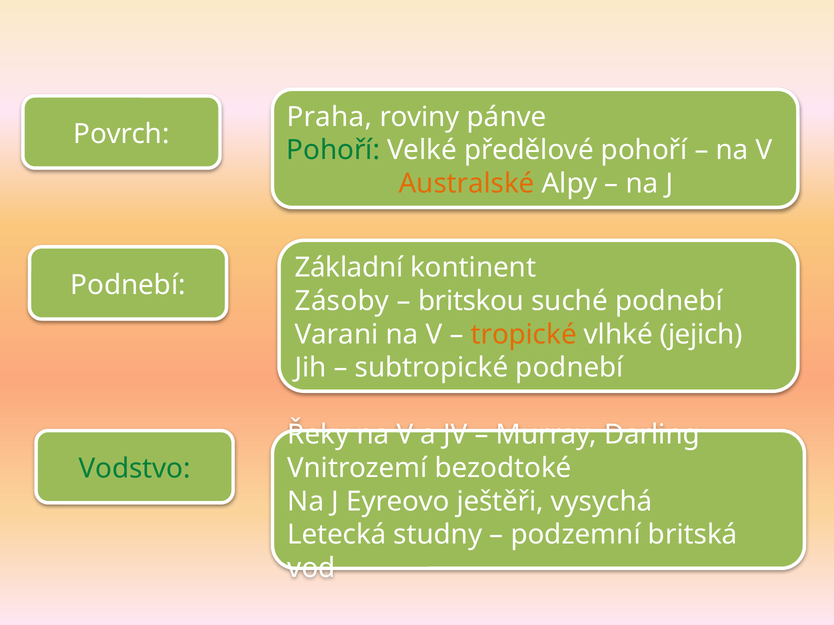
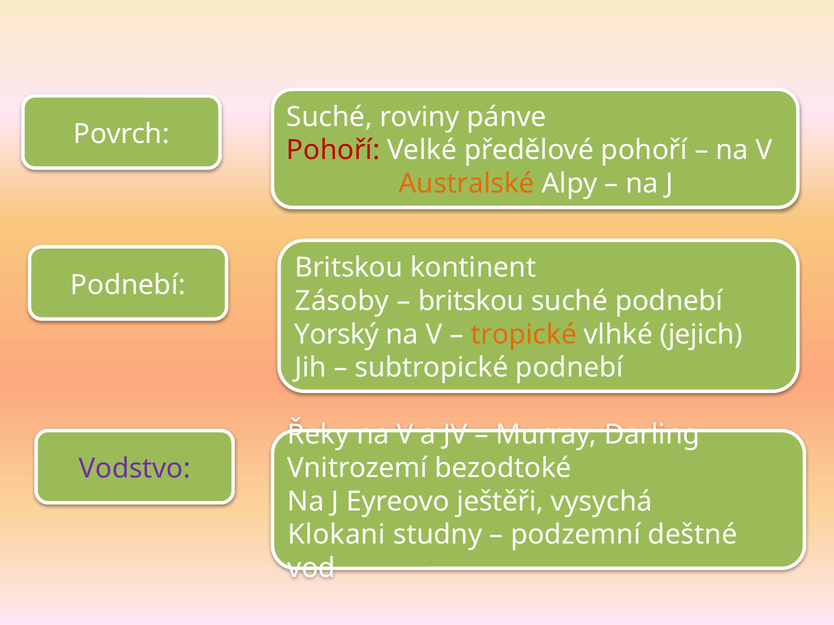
Praha: Praha -> Suché (329, 117)
Pohoří colour: green -> red (333, 150)
Základní: Základní -> Britskou (349, 268)
Varani: Varani -> Yorský (337, 335)
Vodstvo colour: green -> purple (135, 469)
Letecká: Letecká -> Klokani (337, 535)
britská: britská -> deštné (693, 535)
